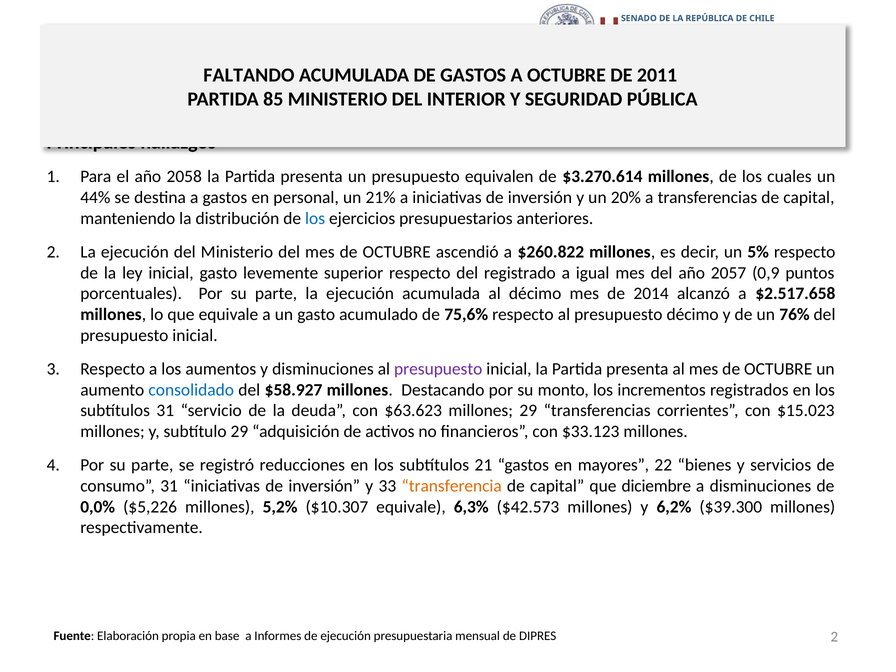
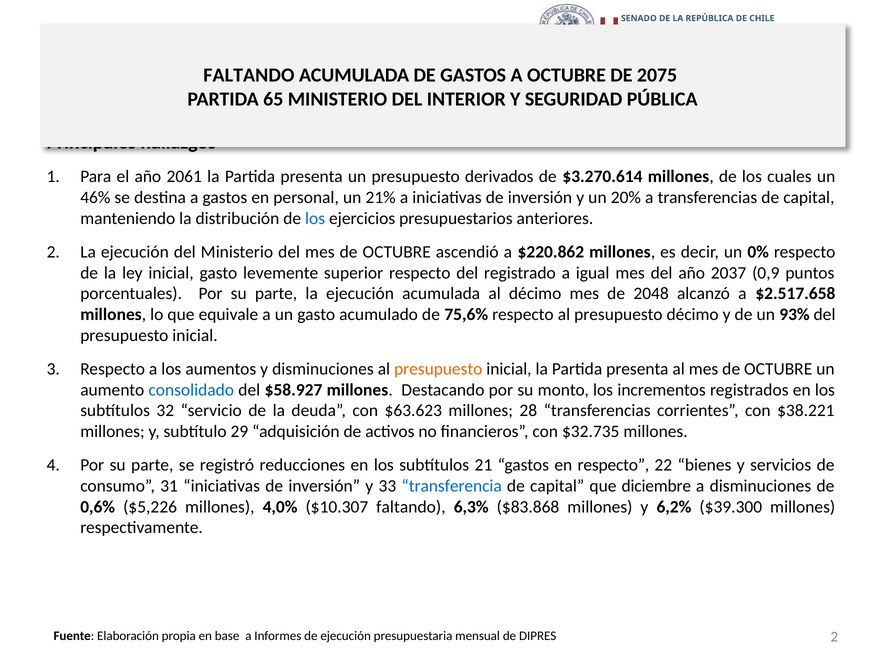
2011: 2011 -> 2075 (657, 75)
85: 85 -> 65 (273, 99)
2058: 2058 -> 2061 (184, 177)
equivalen: equivalen -> derivados (499, 177)
44%: 44% -> 46% (95, 198)
$260.822: $260.822 -> $220.862 (551, 252)
5%: 5% -> 0% (758, 252)
2057: 2057 -> 2037 (729, 273)
2014: 2014 -> 2048 (651, 294)
76%: 76% -> 93% (794, 315)
presupuesto colour: purple -> orange (438, 369)
subtítulos 31: 31 -> 32 (165, 411)
millones 29: 29 -> 28 (528, 411)
$15.023: $15.023 -> $38.221 (806, 411)
$33.123: $33.123 -> $32.735 (591, 432)
en mayores: mayores -> respecto (613, 465)
transferencia colour: orange -> blue (452, 486)
0,0%: 0,0% -> 0,6% (98, 507)
5,2%: 5,2% -> 4,0% (280, 507)
$10.307 equivale: equivale -> faltando (411, 507)
$42.573: $42.573 -> $83.868 (528, 507)
